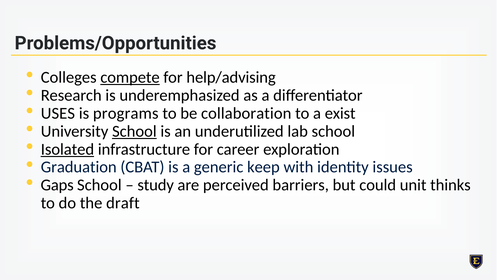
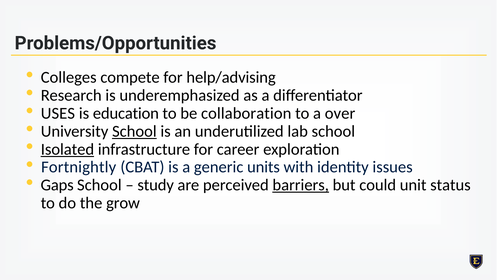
compete underline: present -> none (130, 77)
programs: programs -> education (126, 113)
exist: exist -> over (340, 113)
Graduation: Graduation -> Fortnightly (79, 167)
keep: keep -> units (263, 167)
barriers underline: none -> present (301, 185)
thinks: thinks -> status (450, 185)
draft: draft -> grow (123, 203)
